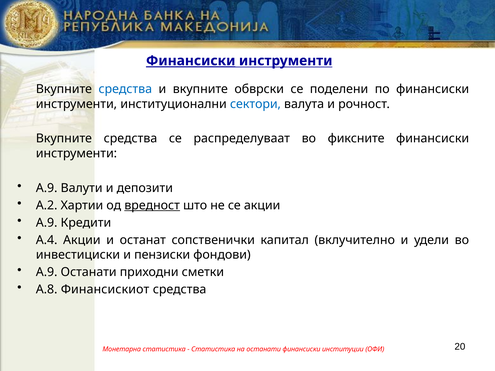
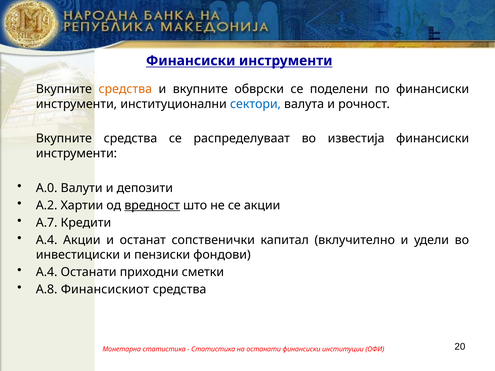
Финансиски underline: present -> none (191, 61)
средства colour: blue -> orange (125, 89)
фиксните: фиксните -> известија (356, 139)
А.9: А.9 -> А.0 (47, 188)
А.9: А.9 -> А.7 (47, 223)
А.9: А.9 -> А.4 (47, 272)
